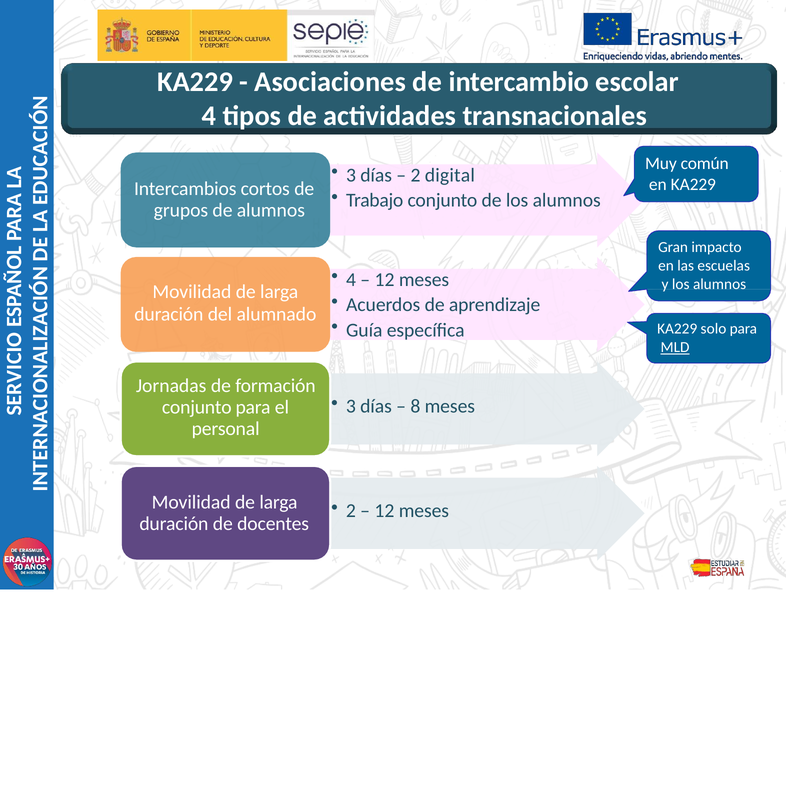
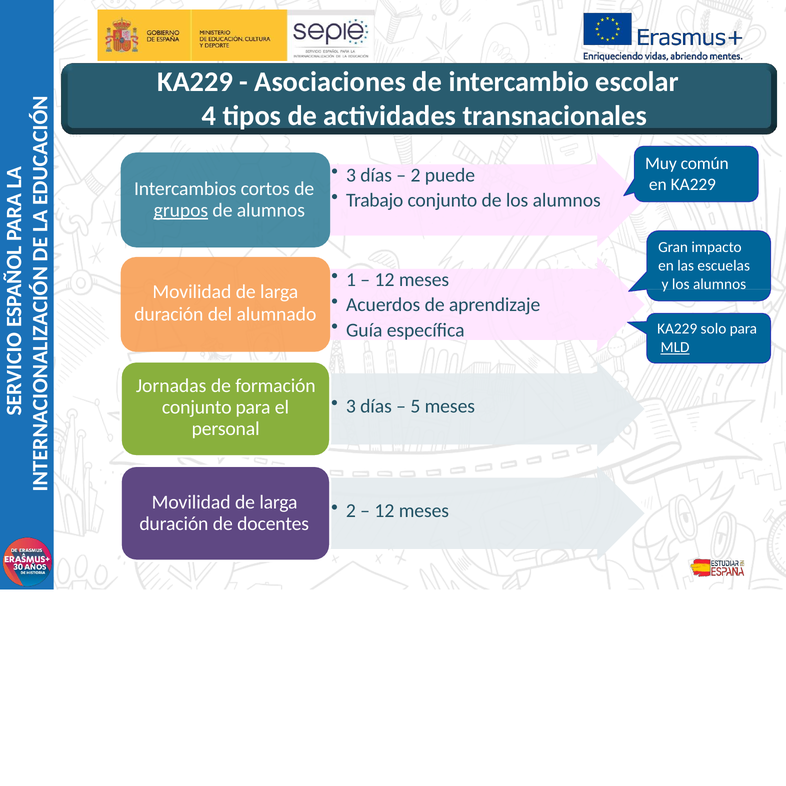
digital: digital -> puede (450, 175)
grupos underline: none -> present (181, 210)
4: 4 -> 1 (351, 280)
8: 8 -> 5 (415, 406)
